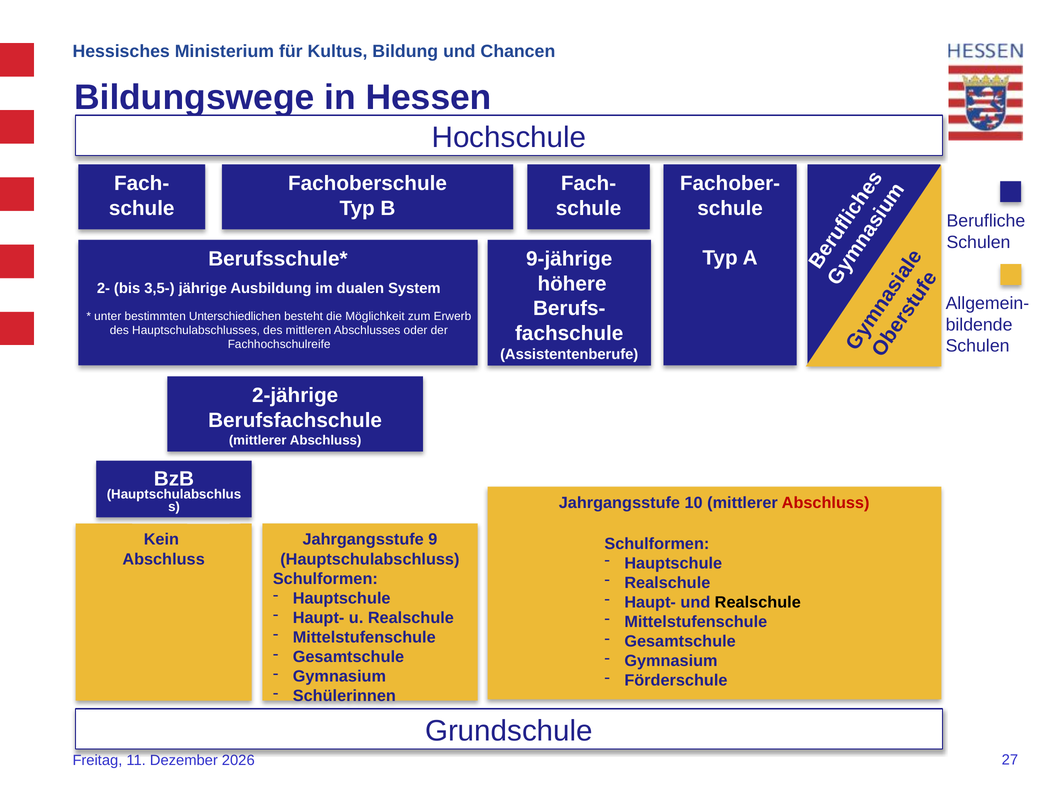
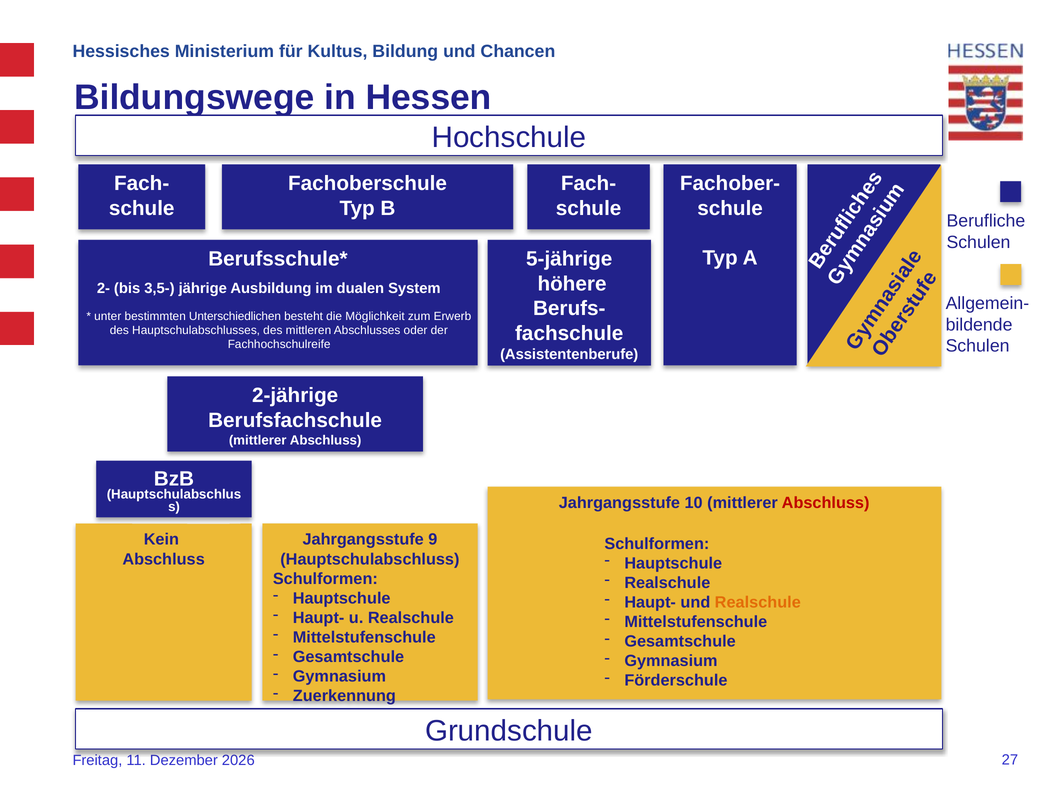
9-jährige: 9-jährige -> 5-jährige (569, 259)
Realschule colour: black -> orange (758, 602)
Schülerinnen: Schülerinnen -> Zuerkennung (344, 696)
